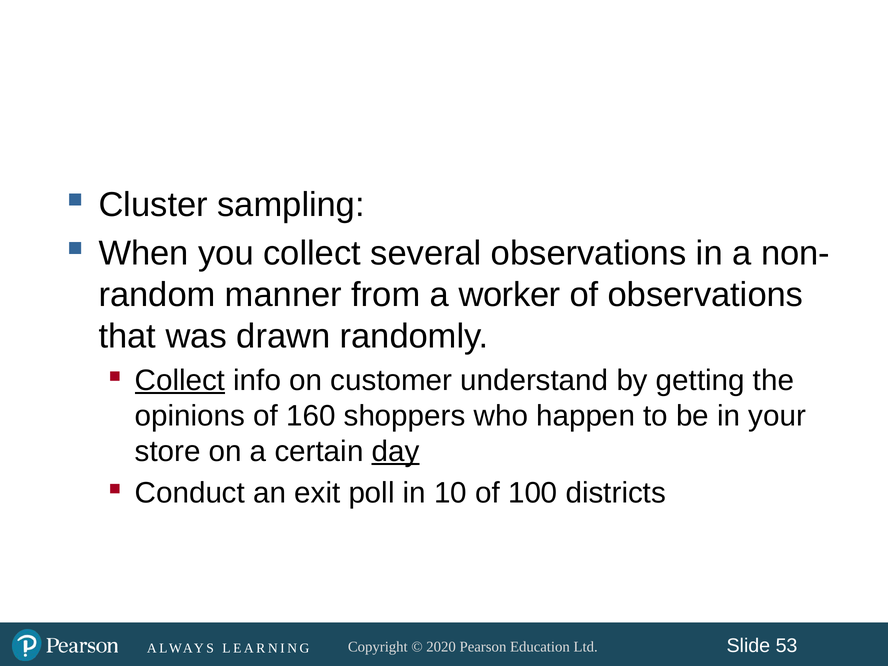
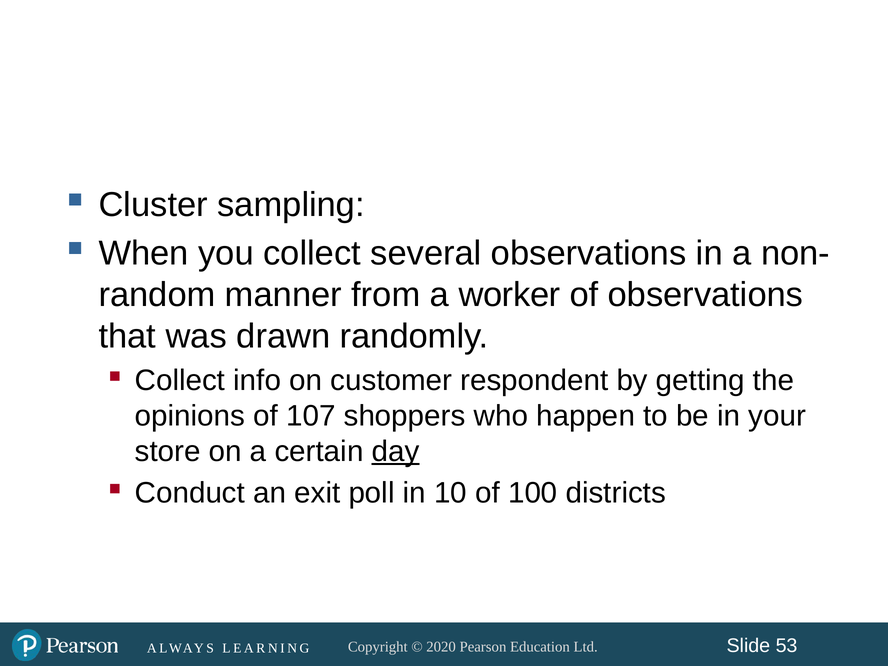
Collect underline: present -> none (180, 380)
understand: understand -> respondent (534, 380)
160: 160 -> 107 (311, 416)
